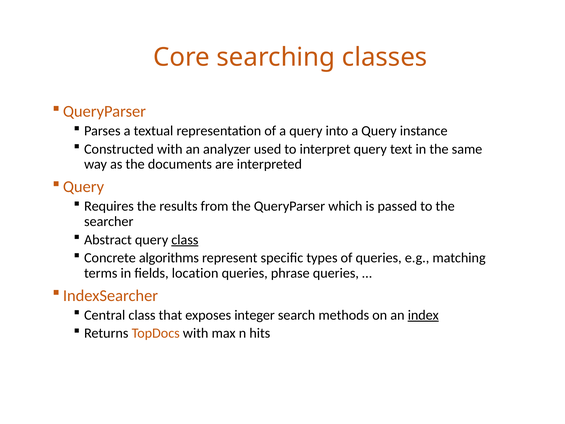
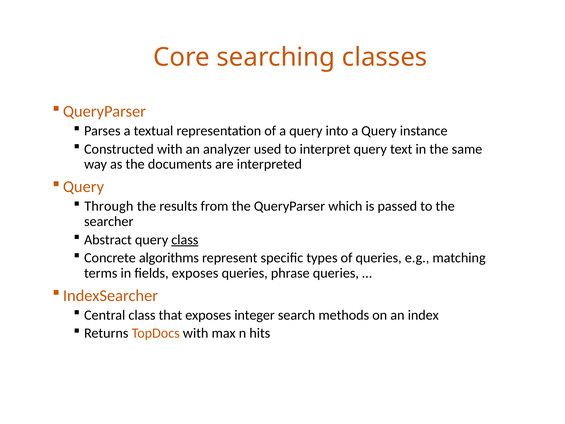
Requires: Requires -> Through (109, 206)
fields location: location -> exposes (195, 273)
index underline: present -> none (423, 315)
